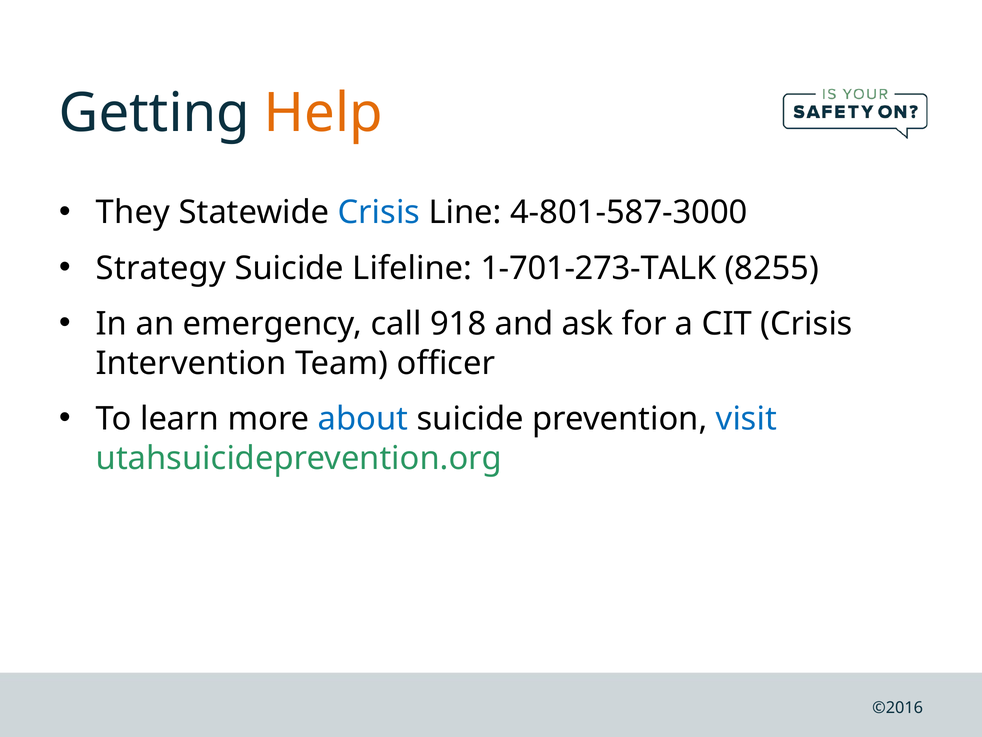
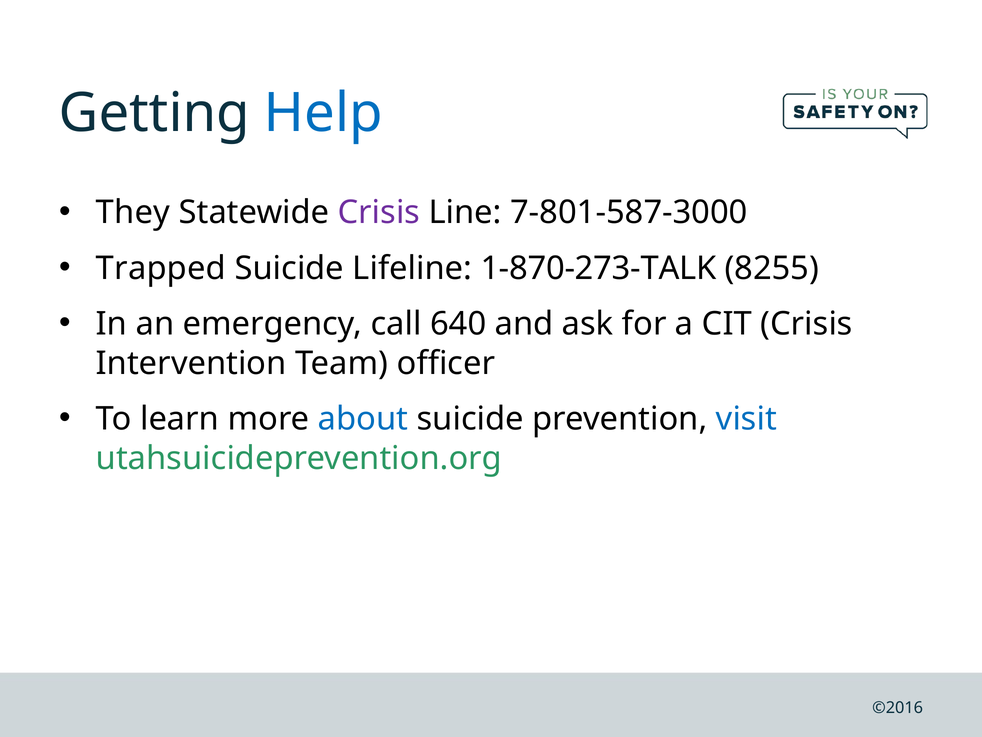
Help colour: orange -> blue (323, 113)
Crisis colour: blue -> purple (379, 212)
4-801-587-3000: 4-801-587-3000 -> 7-801-587-3000 (629, 212)
Strategy: Strategy -> Trapped (161, 268)
1-701-273-TALK: 1-701-273-TALK -> 1-870-273-TALK (598, 268)
918: 918 -> 640 (458, 324)
